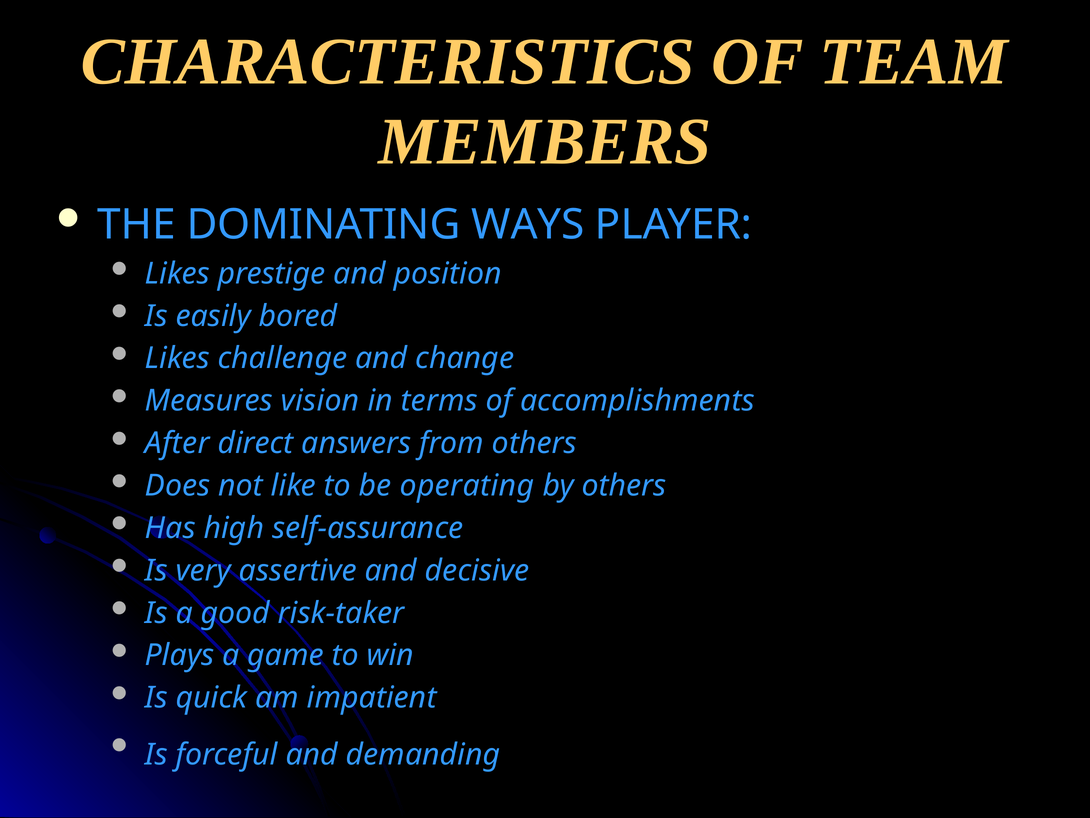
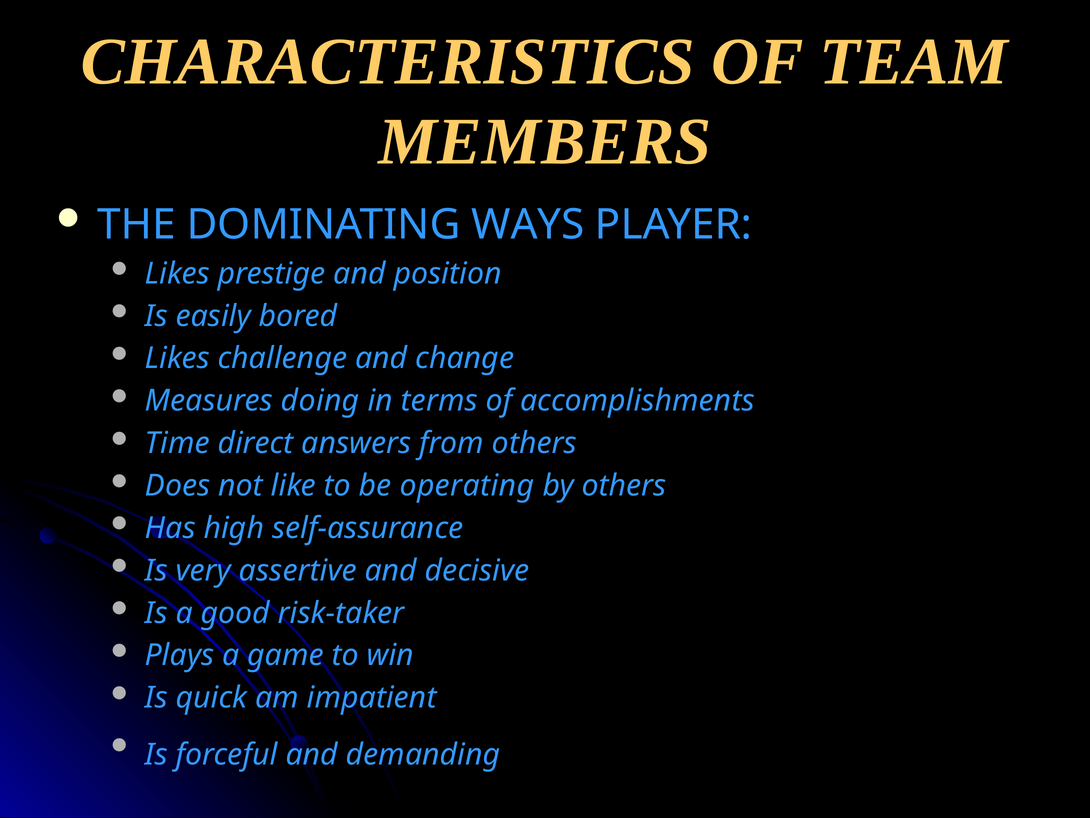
vision: vision -> doing (320, 401)
After: After -> Time (177, 443)
